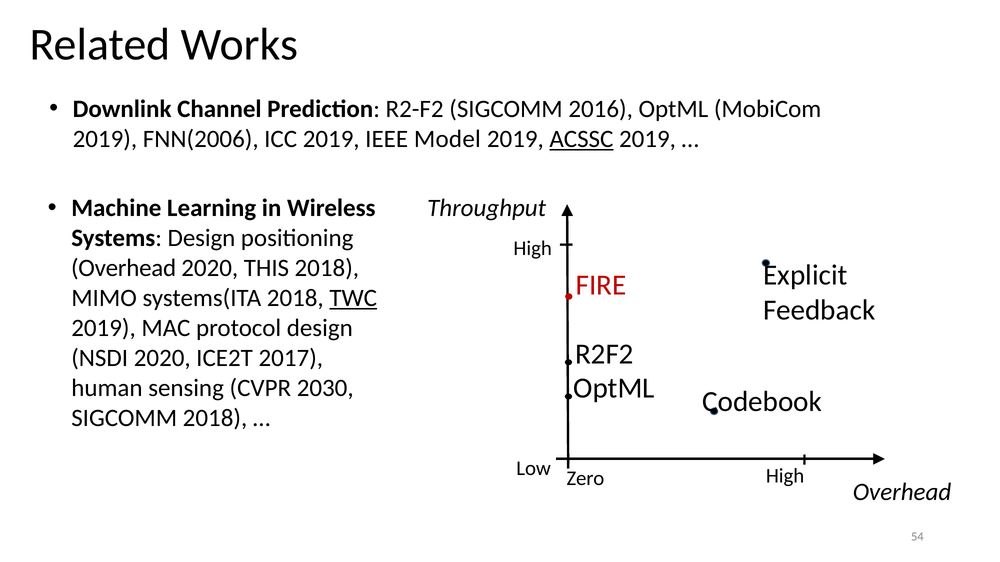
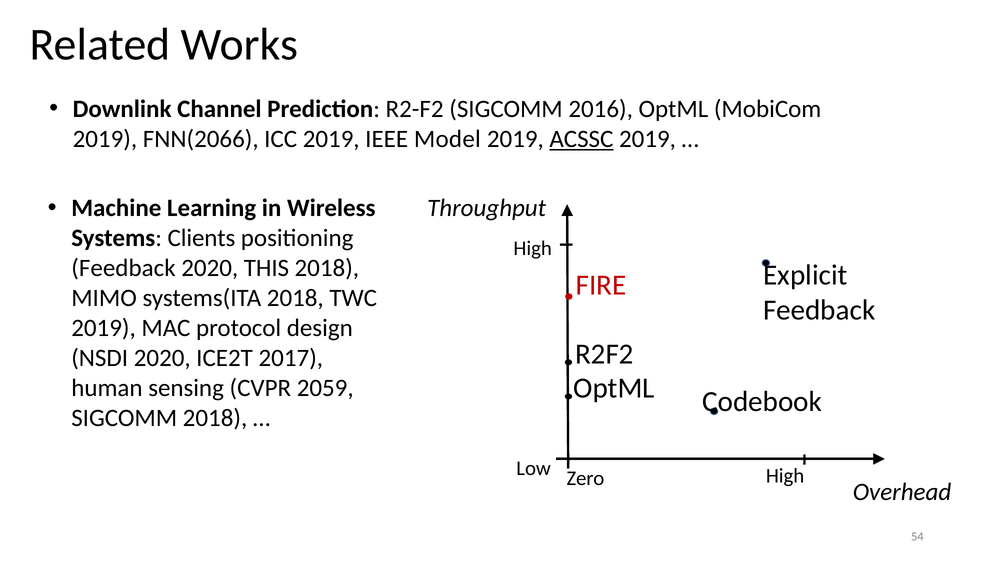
FNN(2006: FNN(2006 -> FNN(2066 (201, 139)
Systems Design: Design -> Clients (201, 238)
Overhead: Overhead -> Feedback (123, 268)
TWC underline: present -> none (353, 298)
2030: 2030 -> 2059 (325, 388)
